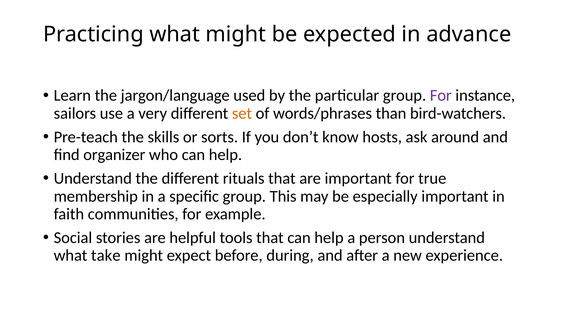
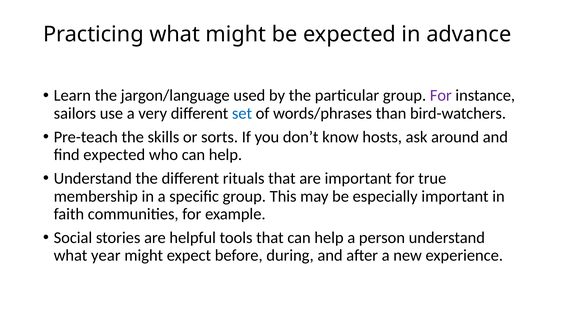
set colour: orange -> blue (242, 113)
find organizer: organizer -> expected (114, 155)
take: take -> year (106, 255)
